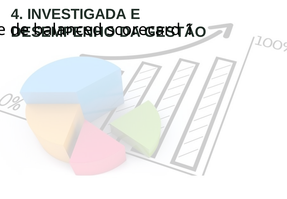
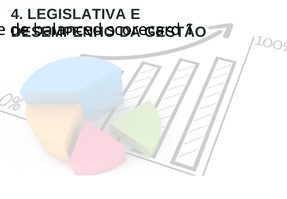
INVESTIGADA: INVESTIGADA -> LEGISLATIVA (77, 14)
